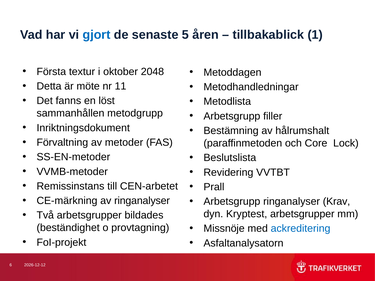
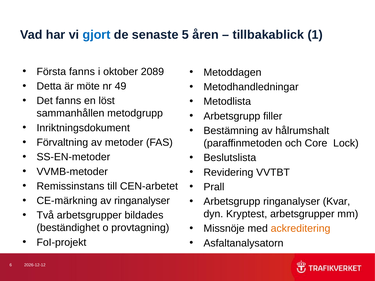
Första textur: textur -> fanns (82, 72)
2048: 2048 -> 2089 (152, 72)
11: 11 -> 49 (121, 86)
Krav: Krav -> Kvar (337, 202)
ackreditering colour: blue -> orange (301, 229)
